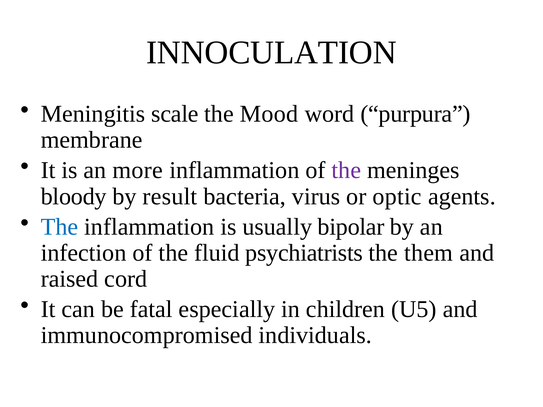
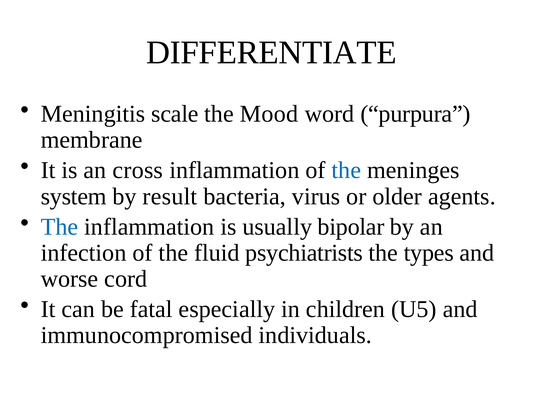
INNOCULATION: INNOCULATION -> DIFFERENTIATE (271, 53)
more: more -> cross (138, 170)
the colour: purple -> blue (346, 170)
bloody: bloody -> system (74, 196)
optic: optic -> older (397, 196)
them: them -> types (429, 253)
raised: raised -> worse (70, 279)
